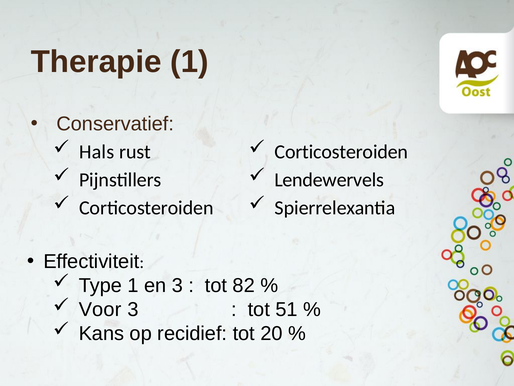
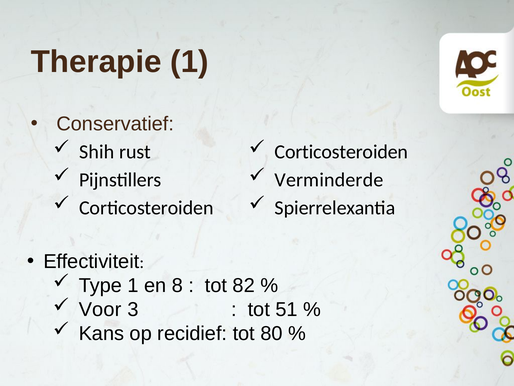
Hals: Hals -> Shih (97, 152)
Lendewervels: Lendewervels -> Verminderde (329, 180)
en 3: 3 -> 8 (177, 285)
20: 20 -> 80 (271, 333)
